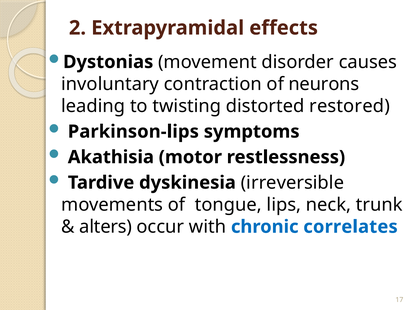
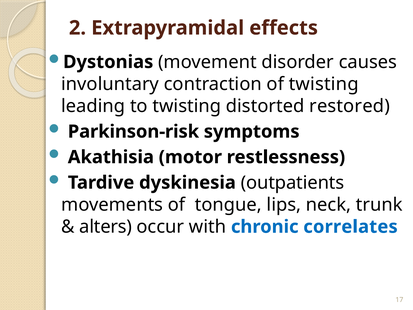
of neurons: neurons -> twisting (324, 84)
Parkinson-lips: Parkinson-lips -> Parkinson-risk (133, 131)
irreversible: irreversible -> outpatients (293, 182)
